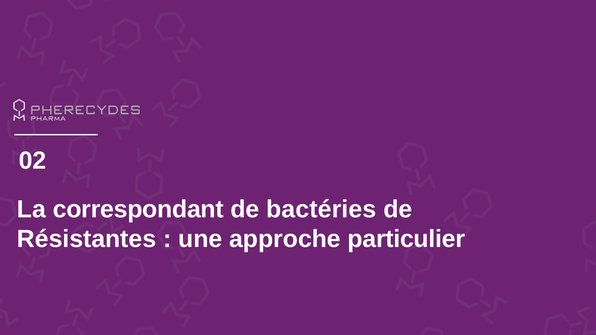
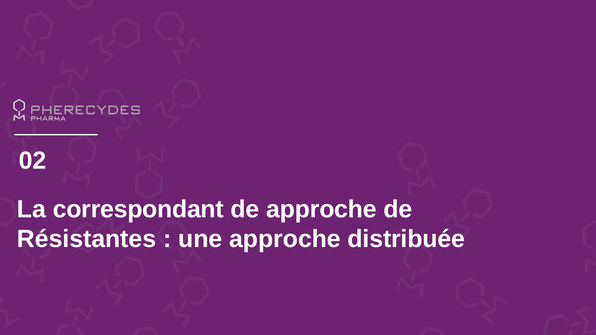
de bactéries: bactéries -> approche (322, 209)
particulier: particulier -> distribuée (406, 239)
